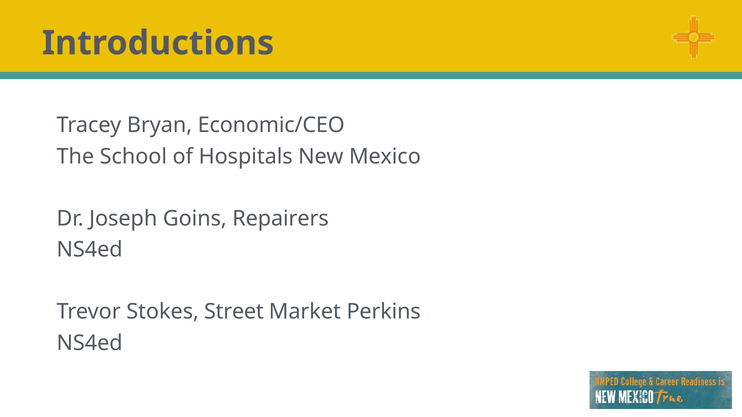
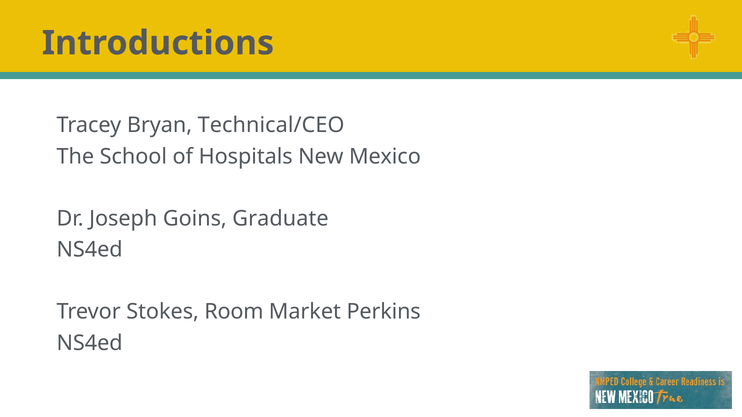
Economic/CEO: Economic/CEO -> Technical/CEO (271, 125)
Repairers: Repairers -> Graduate (280, 219)
Street: Street -> Room (234, 312)
